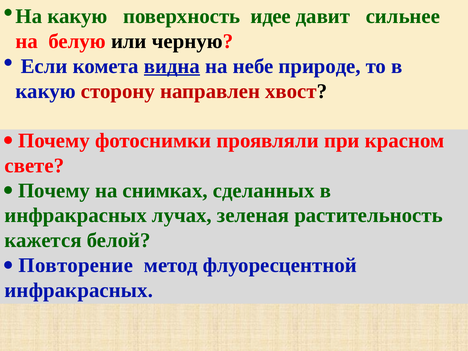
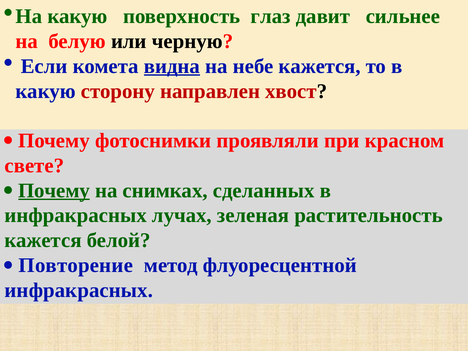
идее: идее -> глаз (271, 16)
небе природе: природе -> кажется (320, 66)
Почему underline: none -> present (54, 190)
